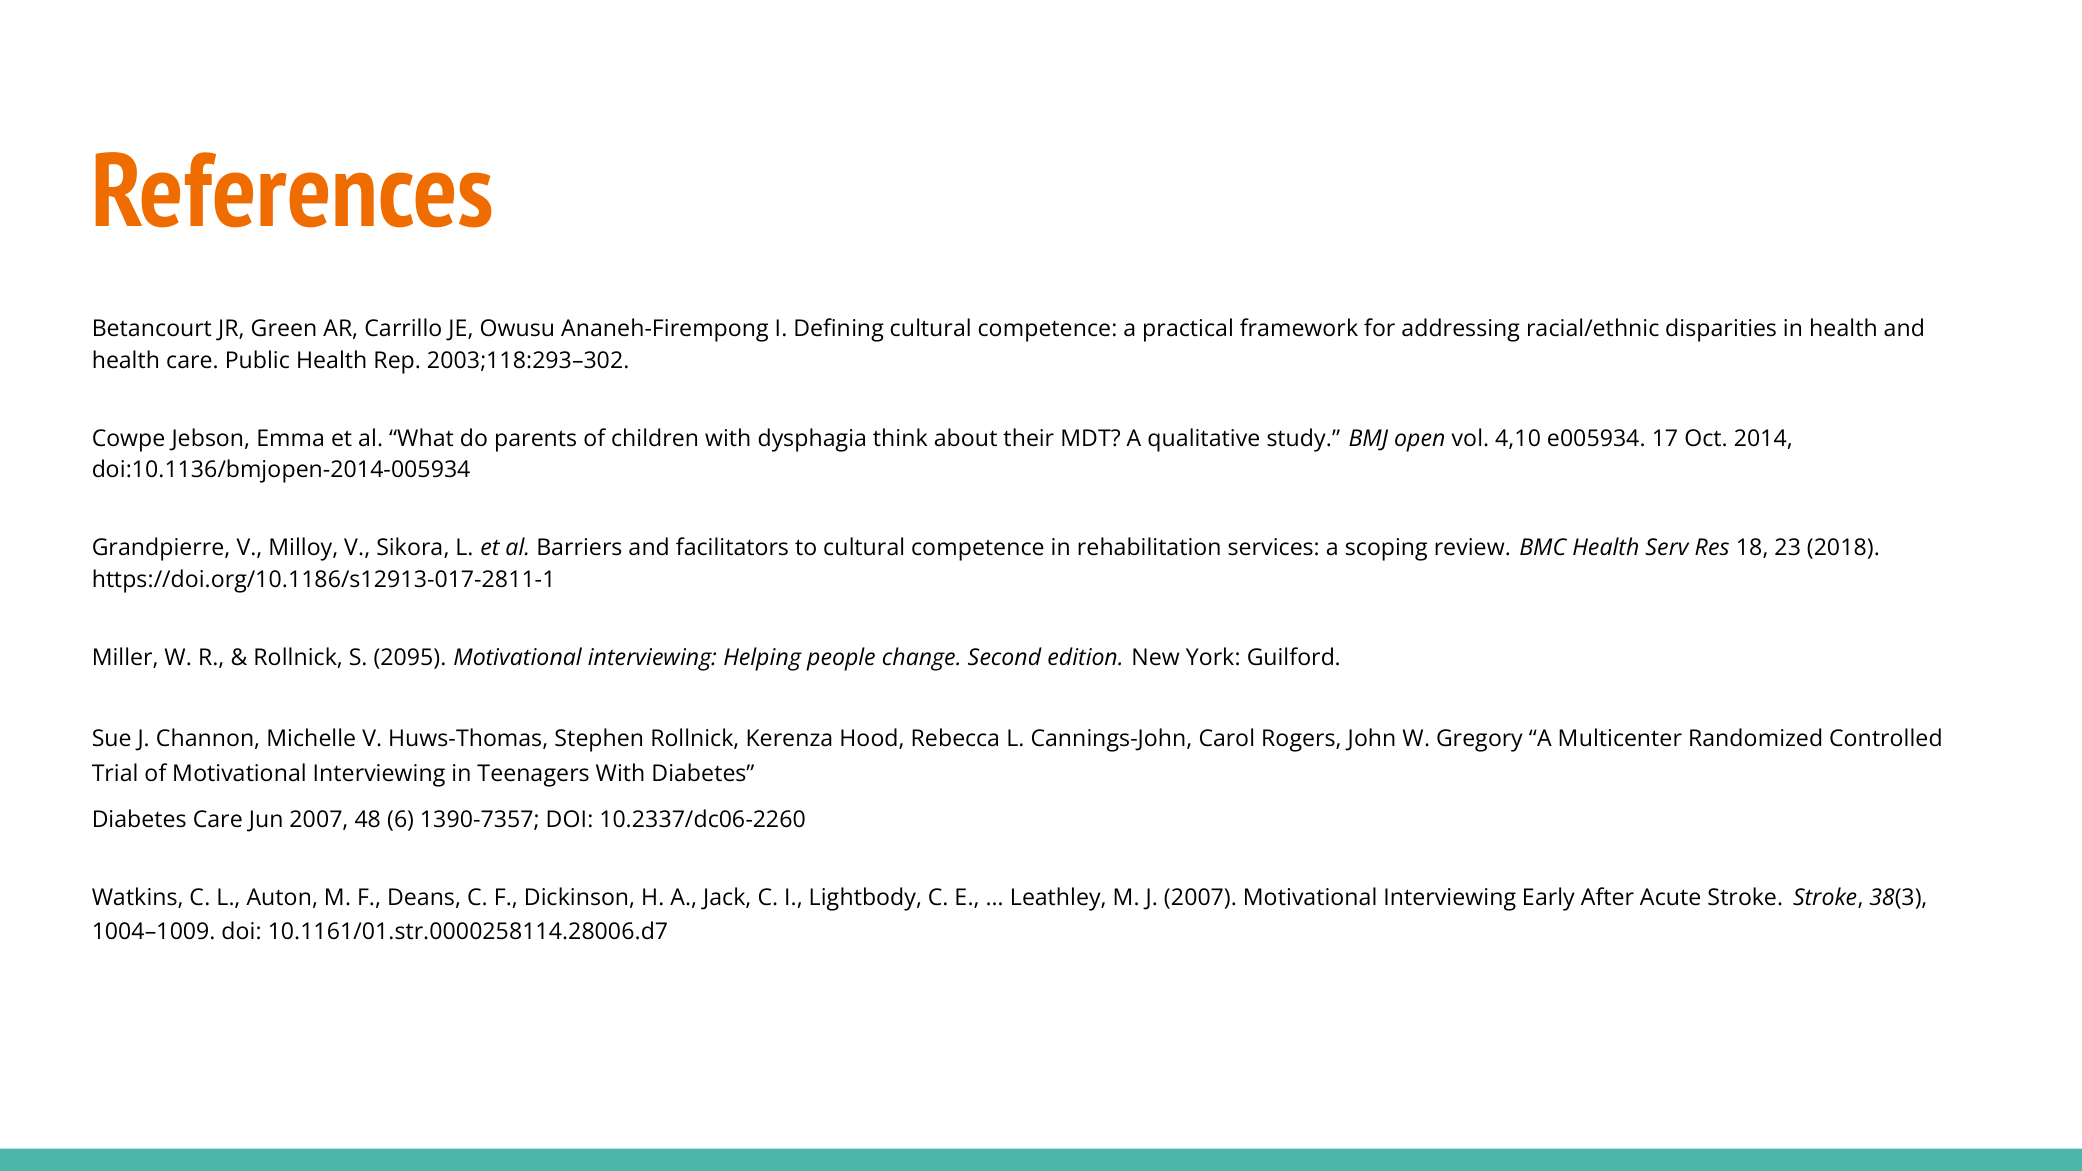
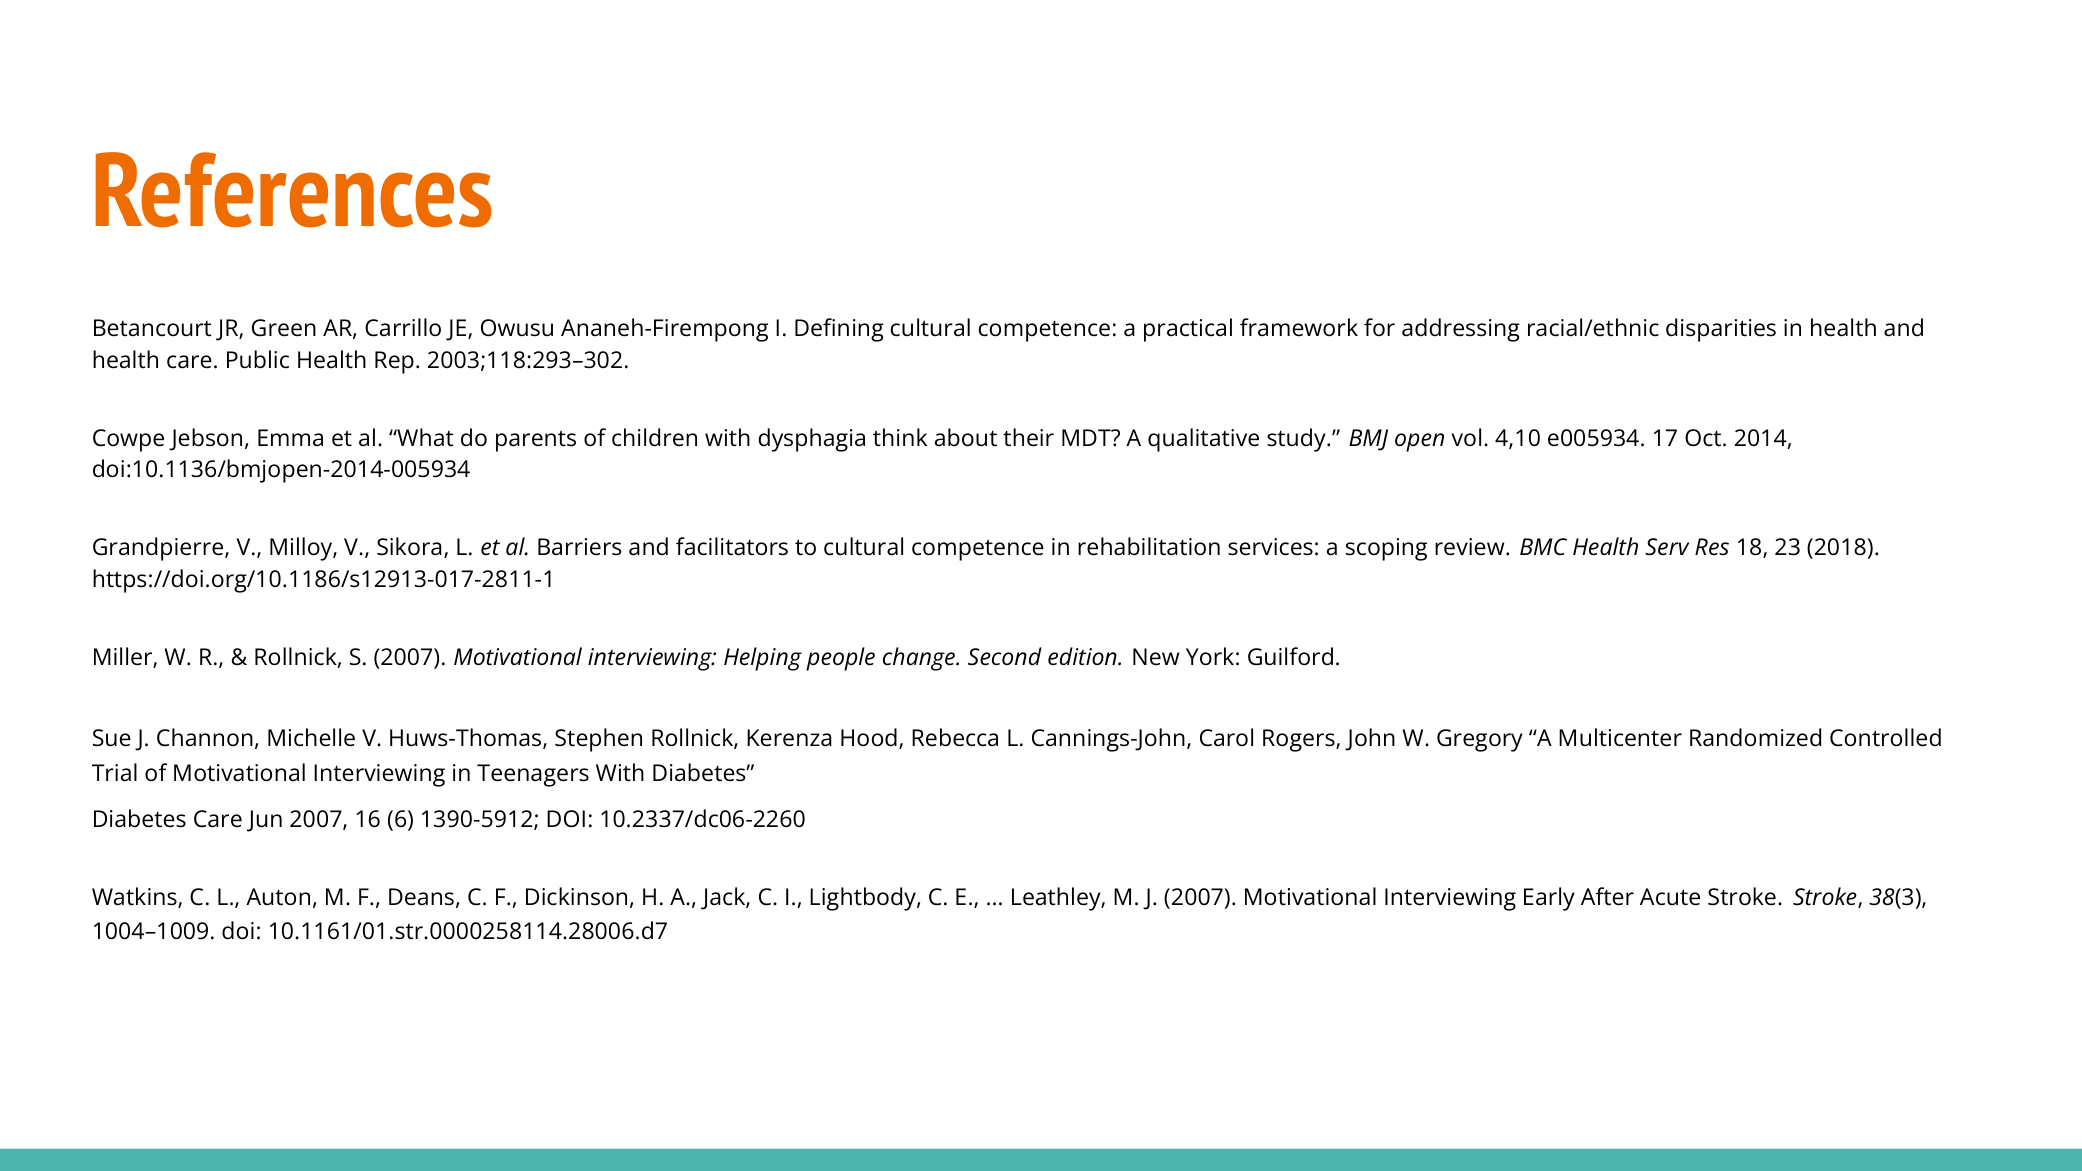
S 2095: 2095 -> 2007 (410, 658)
48: 48 -> 16 (368, 820)
1390-7357: 1390-7357 -> 1390-5912 (480, 820)
